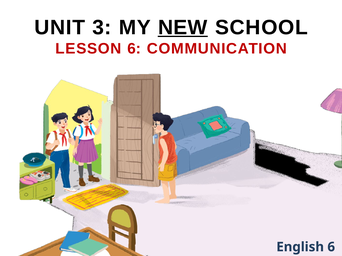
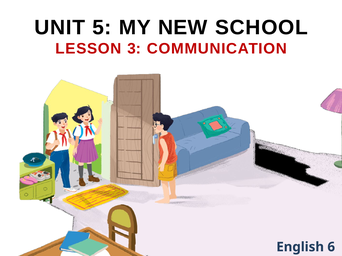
3: 3 -> 5 (102, 28)
NEW underline: present -> none (183, 28)
LESSON 6: 6 -> 3 (134, 49)
